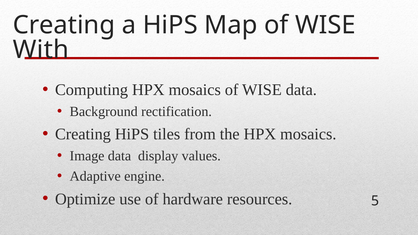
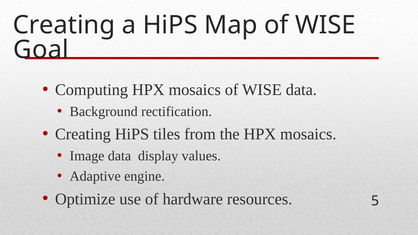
With: With -> Goal (41, 50)
